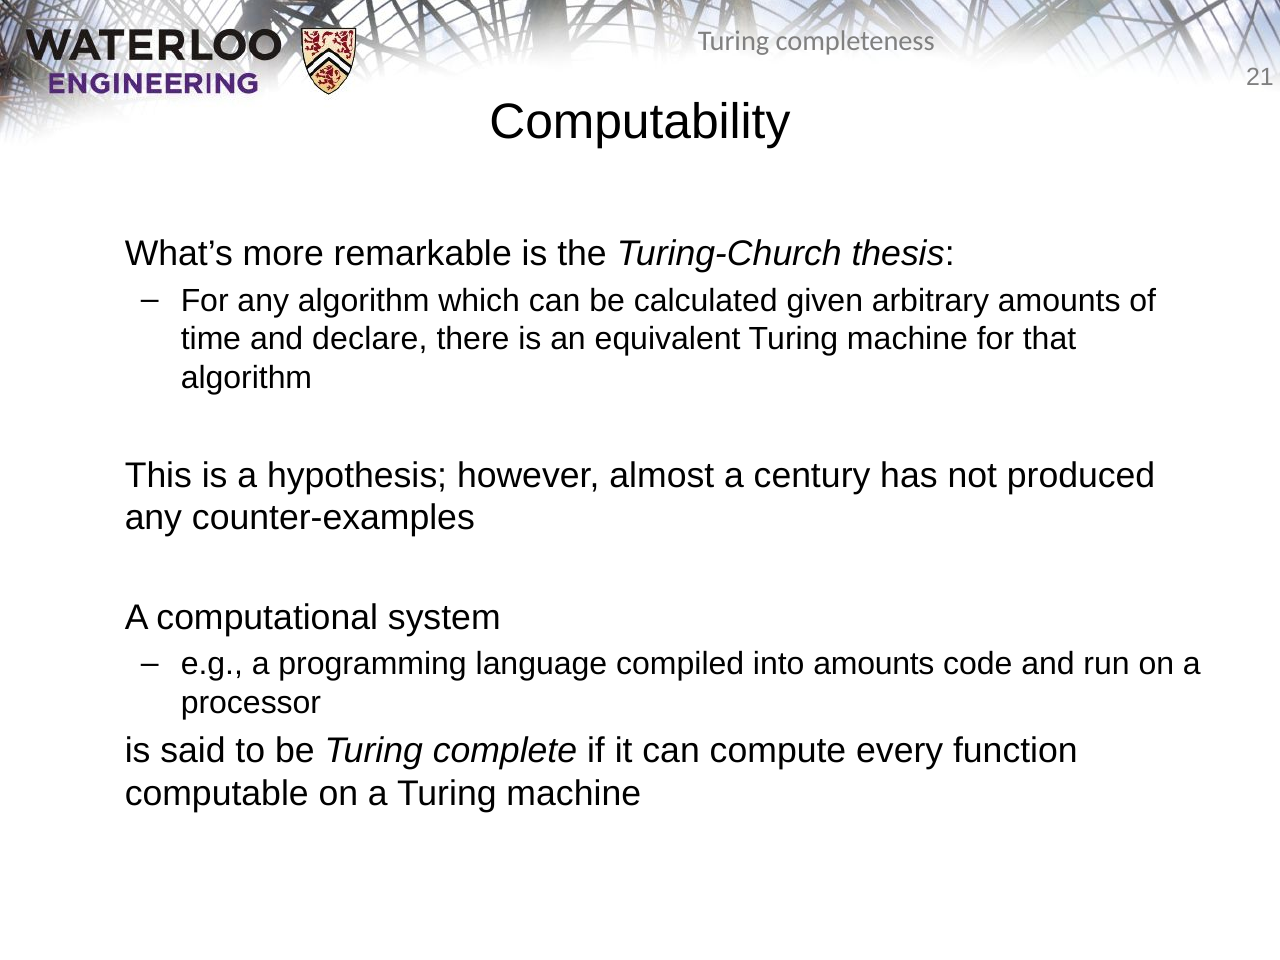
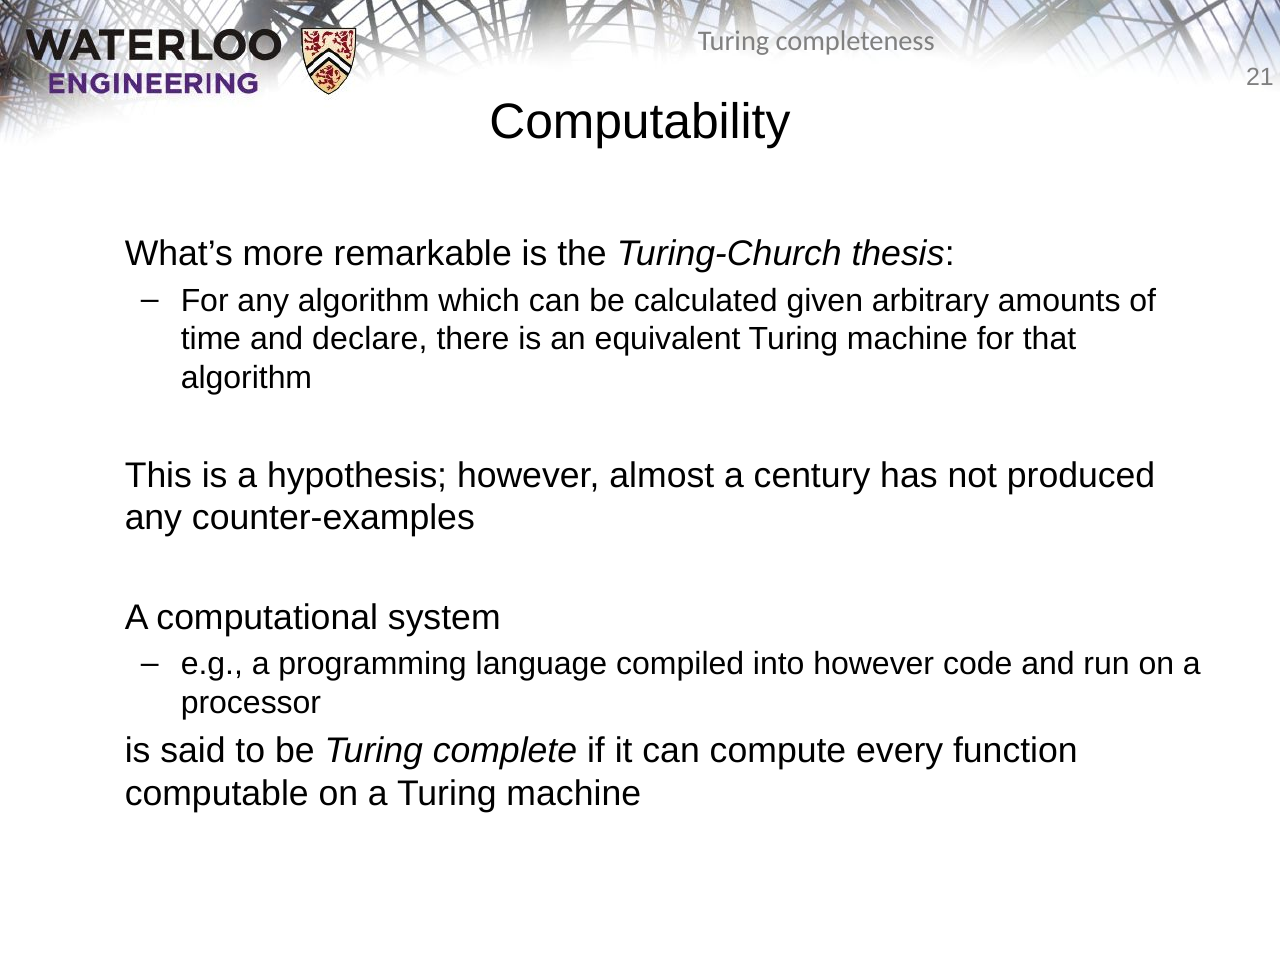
into amounts: amounts -> however (874, 664)
